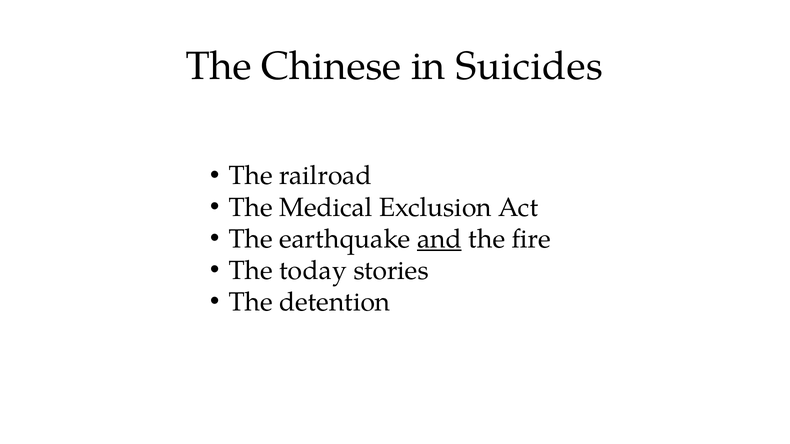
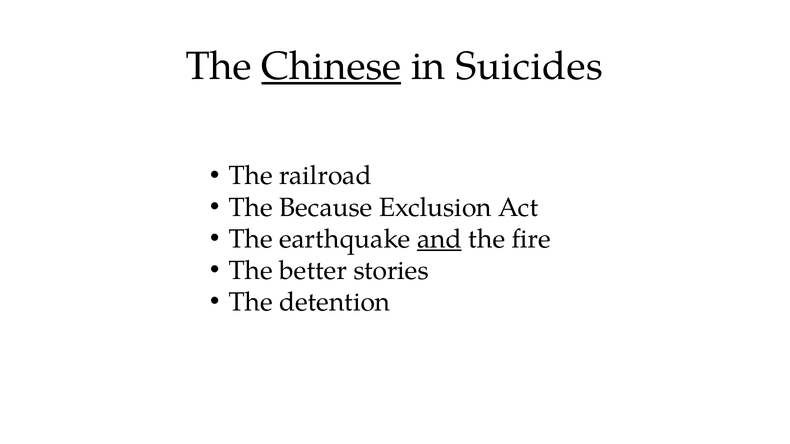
Chinese underline: none -> present (331, 66)
Medical: Medical -> Because (326, 208)
today: today -> better (313, 271)
